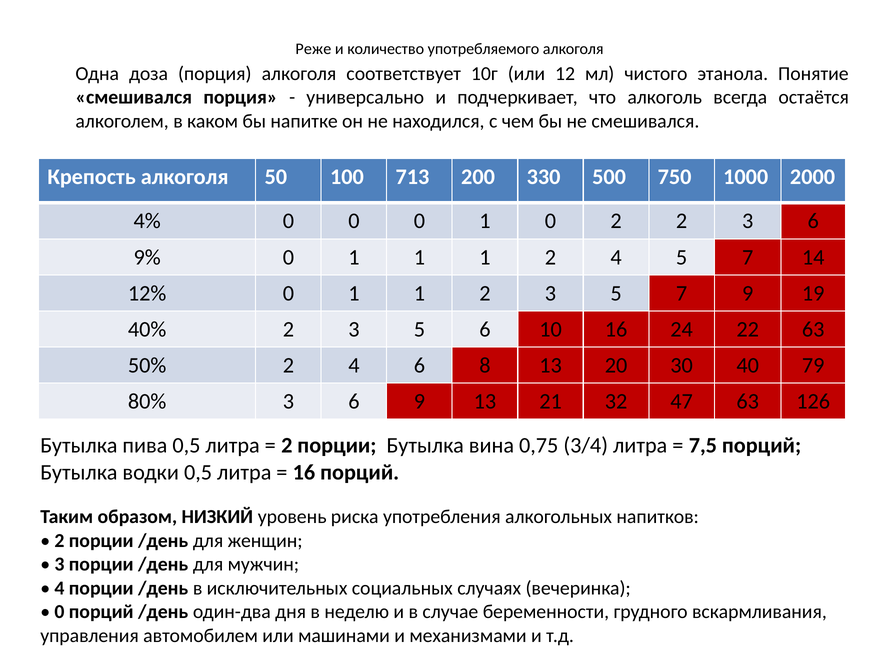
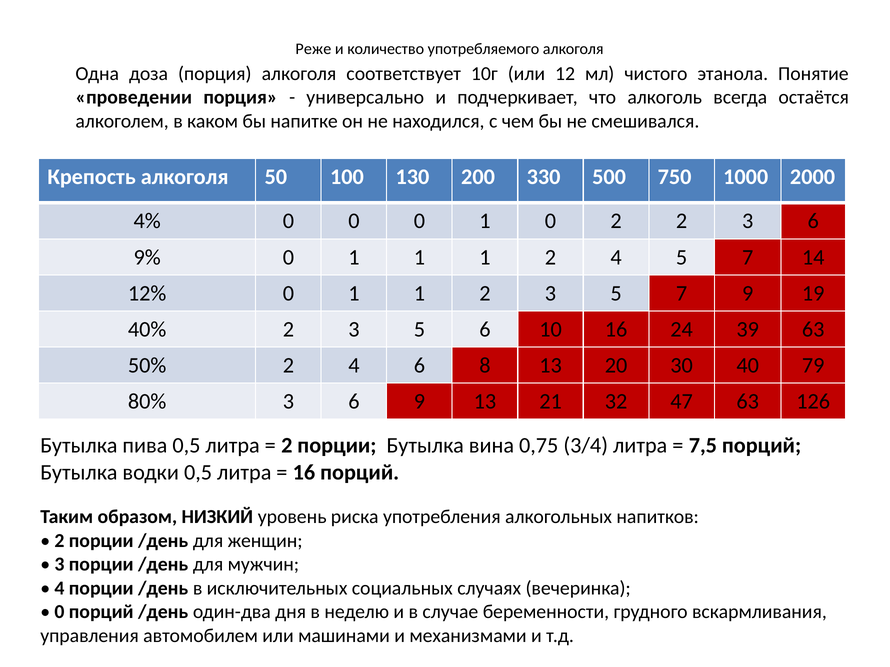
смешивался: смешивался -> проведении (134, 98)
713: 713 -> 130 (412, 177)
22: 22 -> 39 (748, 330)
